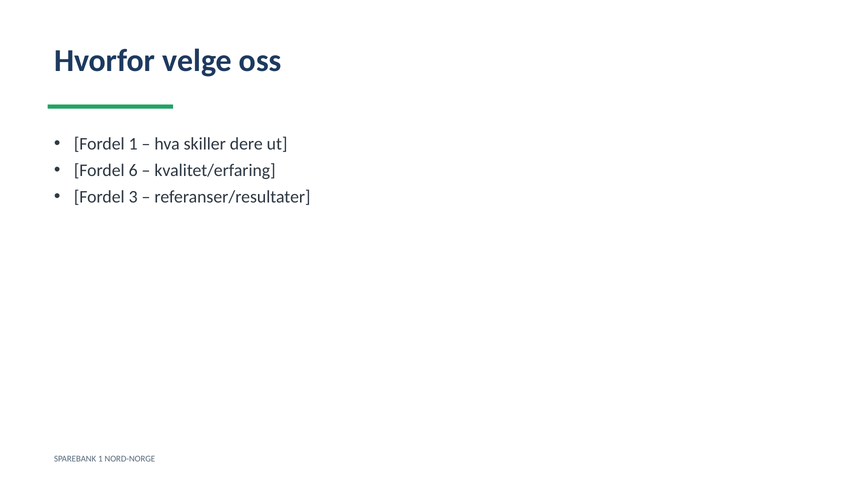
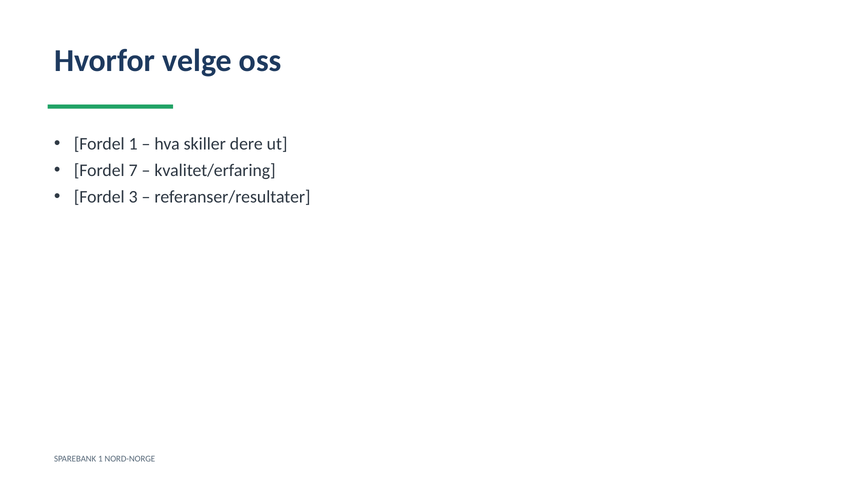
6: 6 -> 7 (133, 170)
